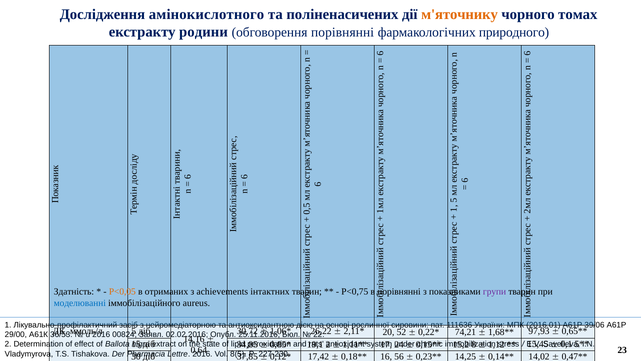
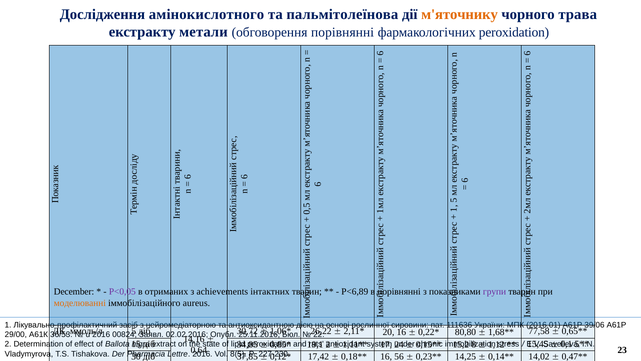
поліненасичених: поліненасичених -> пальмітолеїнова (342, 14)
томах: томах -> трава (578, 14)
родини: родини -> метали (203, 32)
фармакологічних природного: природного -> peroxidation (514, 32)
Здатність: Здатність -> December (74, 291)
Р<0,05 colour: orange -> purple (122, 291)
Р<0,75: Р<0,75 -> Р<6,89 (355, 291)
моделюванні colour: blue -> orange (80, 303)
20 52: 52 -> 16 (401, 332)
74,21: 74,21 -> 80,80 (465, 332)
97,93: 97,93 -> 77,58 (539, 331)
